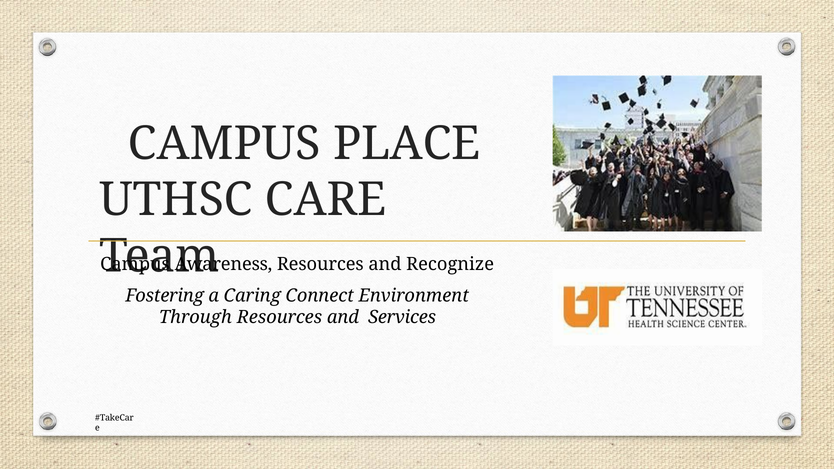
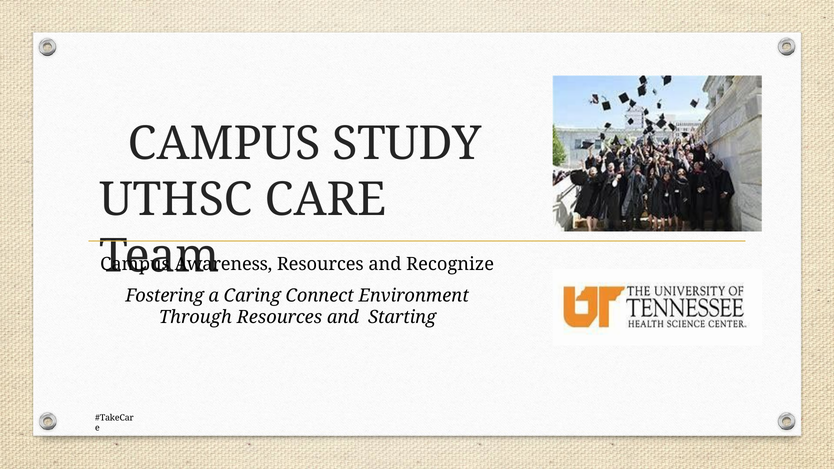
PLACE: PLACE -> STUDY (407, 144)
Services: Services -> Starting (402, 318)
